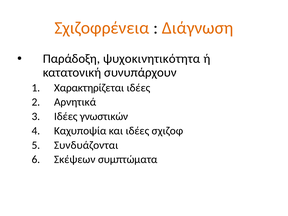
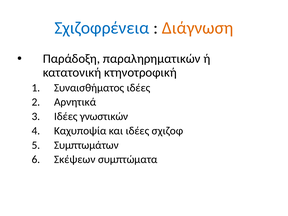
Σχιζοφρένεια colour: orange -> blue (102, 28)
ψυχοκινητικότητα: ψυχοκινητικότητα -> παραληρηματικών (152, 59)
συνυπάρχουν: συνυπάρχουν -> κτηνοτροφική (140, 73)
Χαρακτηρίζεται: Χαρακτηρίζεται -> Συναισθήματος (89, 88)
Συνδυάζονται: Συνδυάζονται -> Συμπτωμάτων (86, 145)
